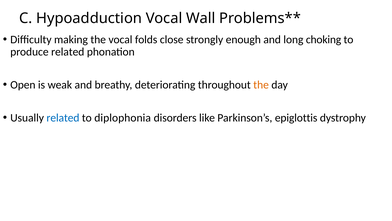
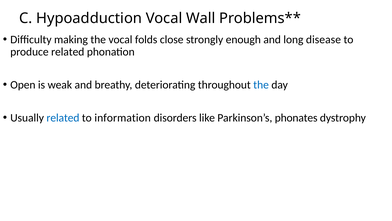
choking: choking -> disease (323, 39)
the colour: orange -> blue (261, 85)
diplophonia: diplophonia -> information (123, 118)
epiglottis: epiglottis -> phonates (296, 118)
